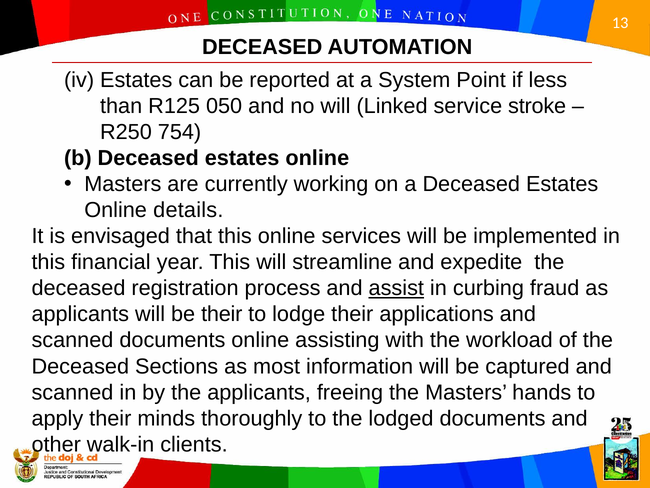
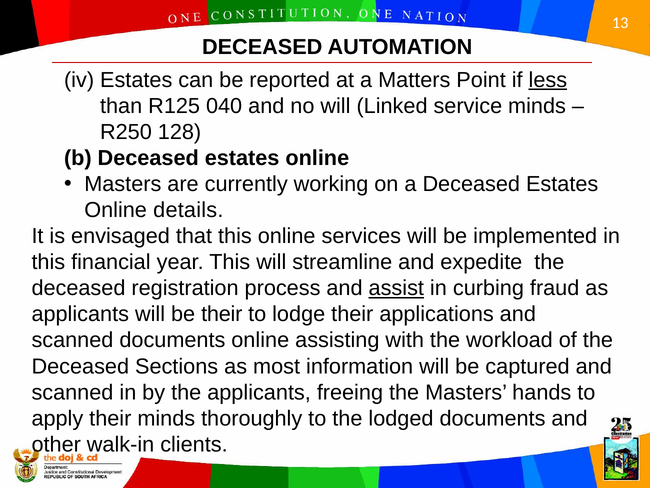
System: System -> Matters (414, 80)
less underline: none -> present (548, 80)
050: 050 -> 040 (224, 106)
service stroke: stroke -> minds (537, 106)
754: 754 -> 128 (180, 132)
